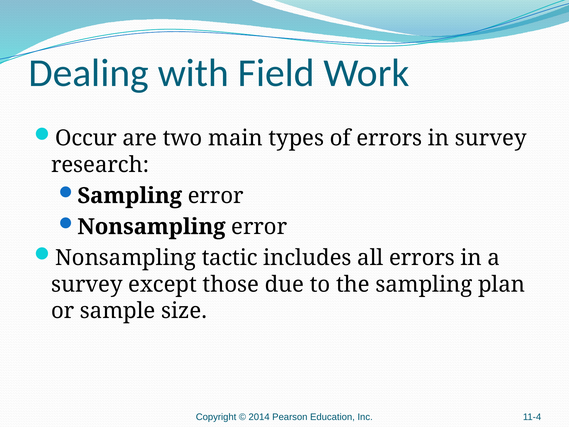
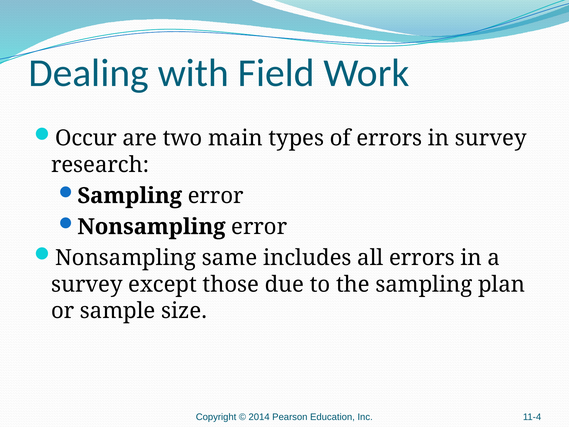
tactic: tactic -> same (229, 258)
